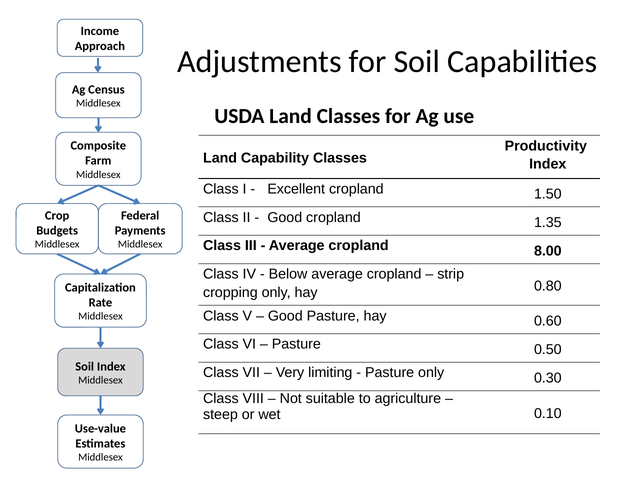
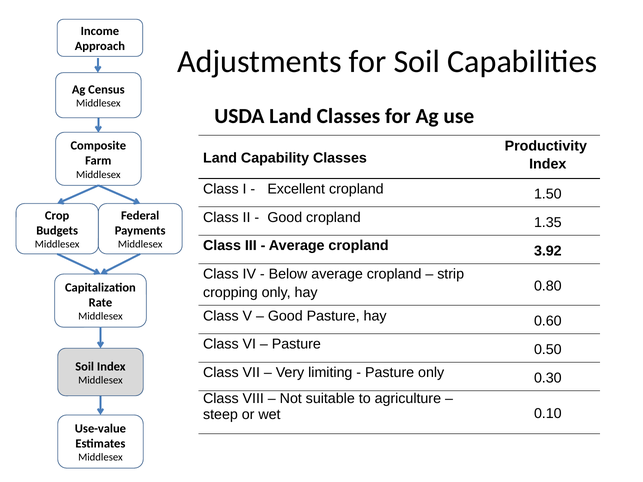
8.00: 8.00 -> 3.92 (548, 251)
